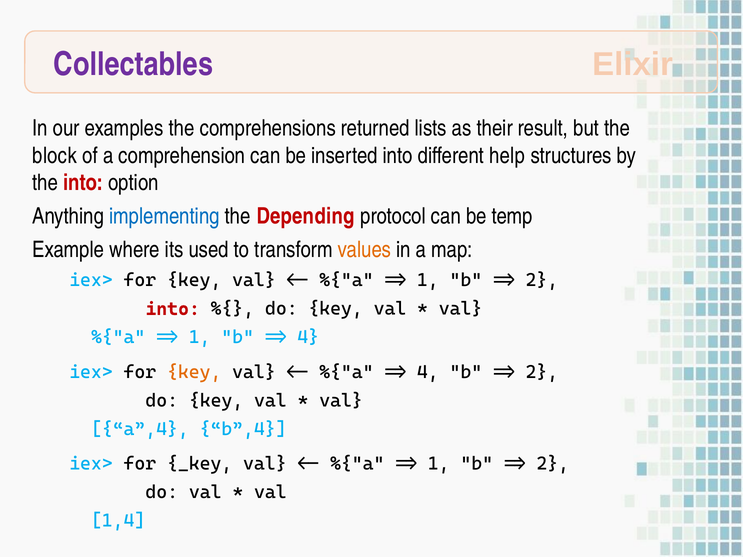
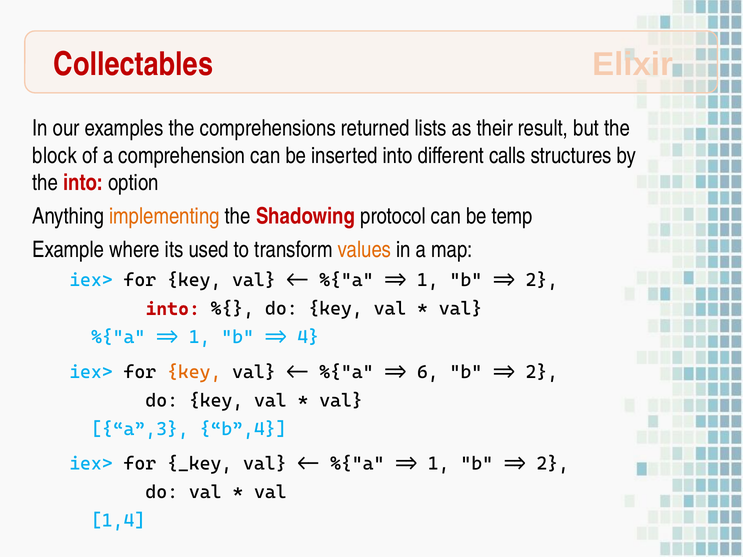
Collectables colour: purple -> red (133, 64)
help: help -> calls (507, 156)
implementing colour: blue -> orange (164, 216)
Depending: Depending -> Shadowing (306, 216)
4: 4 -> 6 (428, 372)
a”,4: a”,4 -> a”,3 (140, 429)
